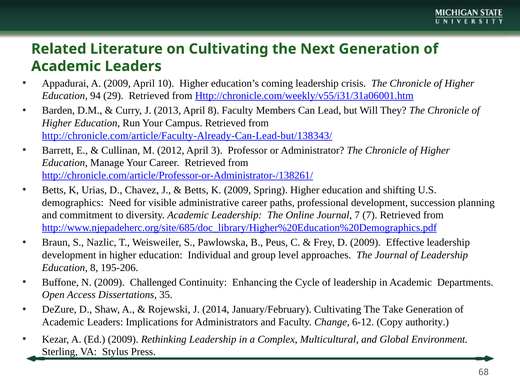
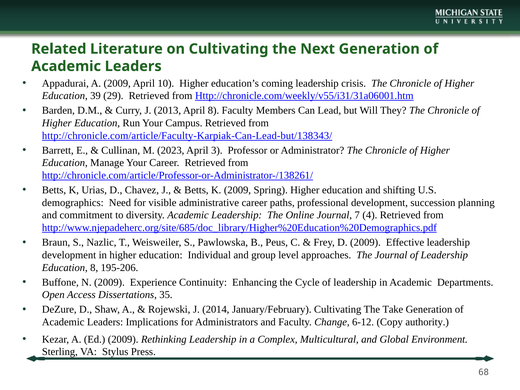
94: 94 -> 39 (95, 96)
http://chronicle.com/article/Faculty-Already-Can-Lead-but/138343/: http://chronicle.com/article/Faculty-Already-Can-Lead-but/138343/ -> http://chronicle.com/article/Faculty-Karpiak-Can-Lead-but/138343/ (187, 136)
2012: 2012 -> 2023 (171, 150)
7 7: 7 -> 4 (370, 215)
Challenged: Challenged -> Experience (153, 282)
